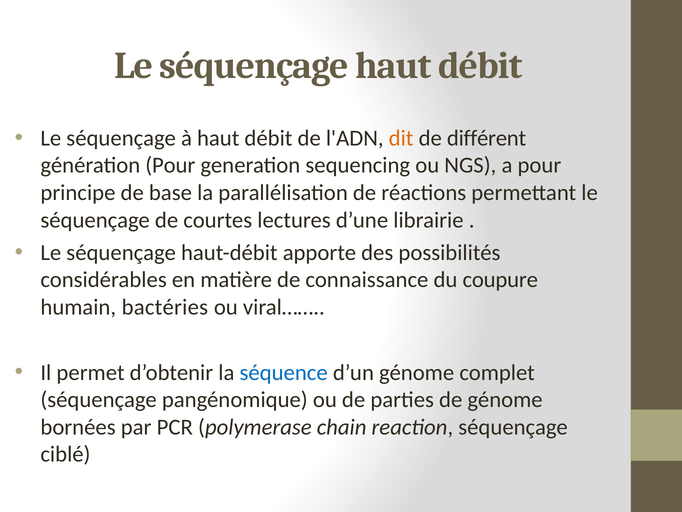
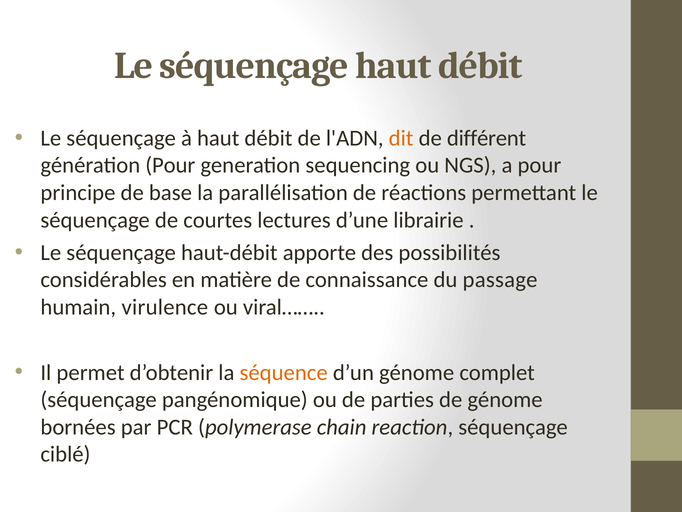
coupure: coupure -> passage (500, 280)
bactéries: bactéries -> virulence (165, 307)
séquence colour: blue -> orange (284, 372)
